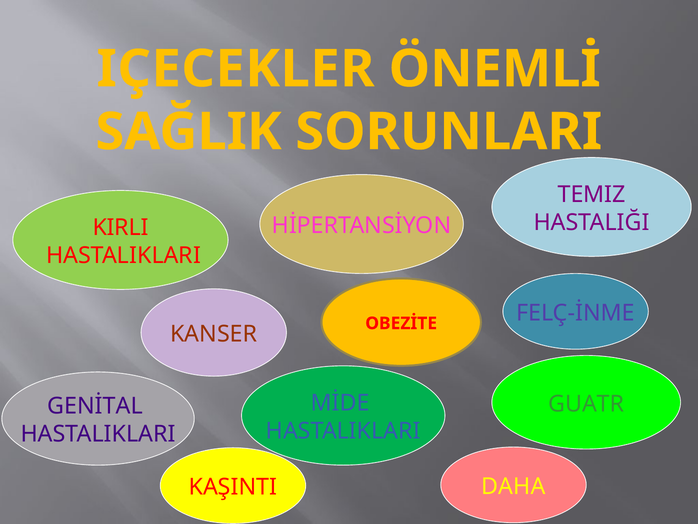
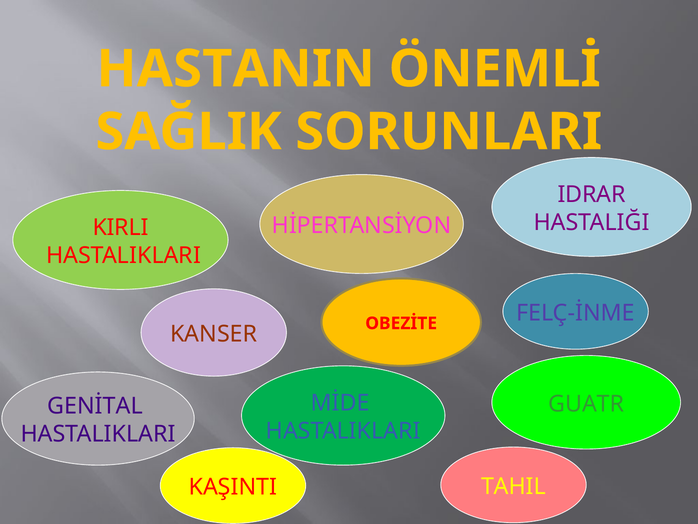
IÇECEKLER: IÇECEKLER -> HASTANIN (236, 69)
TEMIZ: TEMIZ -> IDRAR (592, 194)
DAHA: DAHA -> TAHIL (513, 486)
